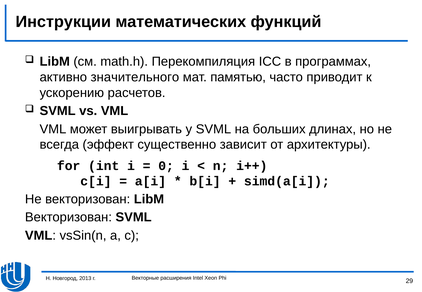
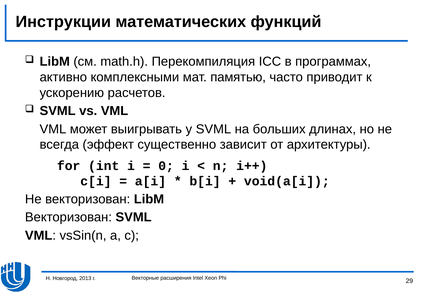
значительного: значительного -> комплексными (135, 77)
simd(a[i: simd(a[i -> void(a[i (287, 181)
